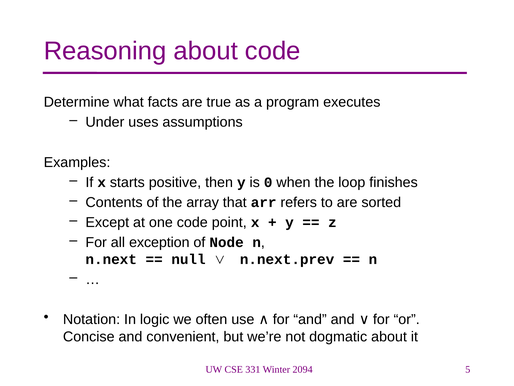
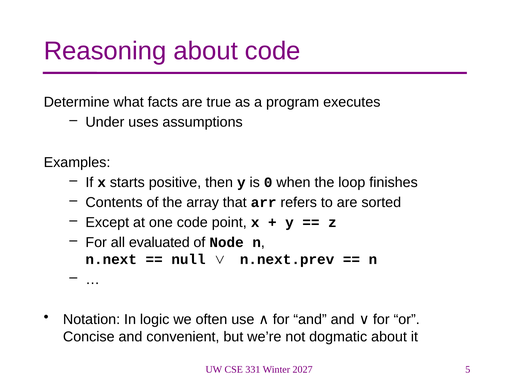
exception: exception -> evaluated (159, 242)
2094: 2094 -> 2027 (303, 369)
